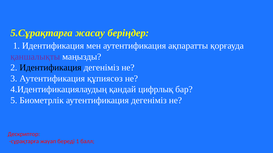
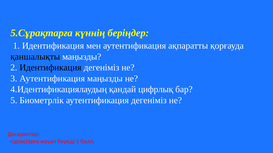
жасау: жасау -> күннің (90, 33)
қаншалықты colour: purple -> black (35, 57)
Аутентификация құпиясөз: құпиясөз -> маңызды (105, 79)
